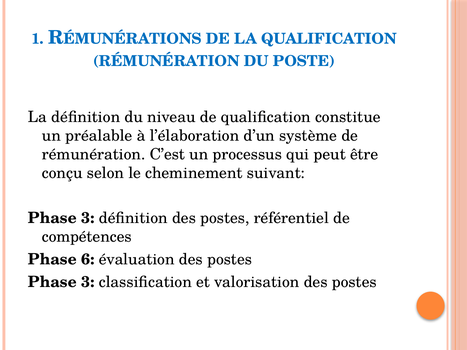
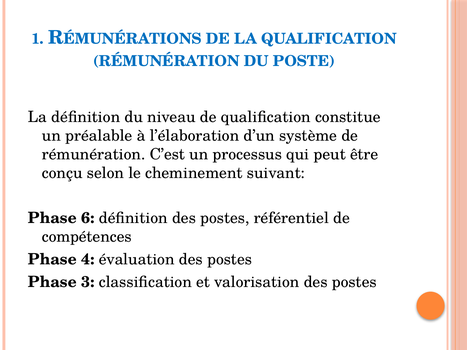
3: 3 -> 6 (88, 218)
6: 6 -> 4 (88, 259)
